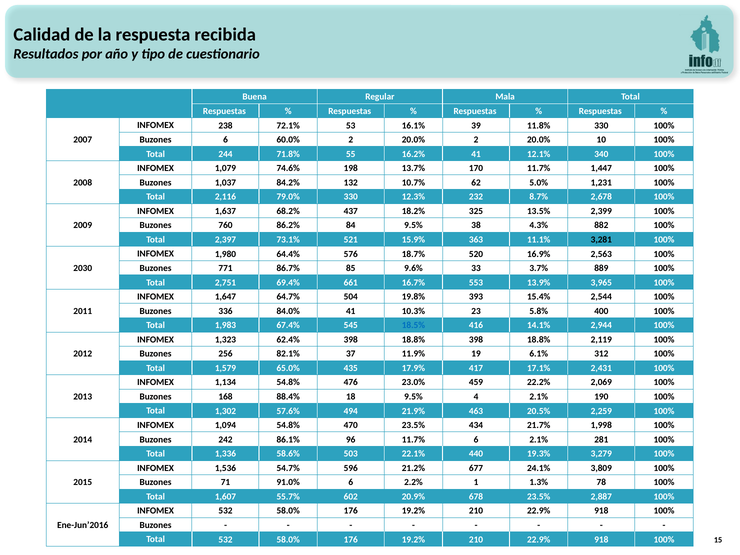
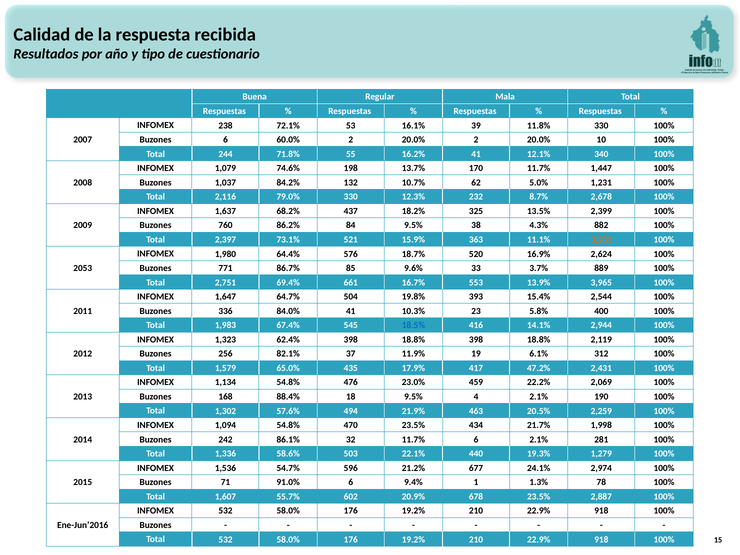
3,281 colour: black -> orange (601, 240)
2,563: 2,563 -> 2,624 (601, 254)
2030: 2030 -> 2053 (83, 268)
17.1%: 17.1% -> 47.2% (539, 368)
96: 96 -> 32 (351, 440)
3,279: 3,279 -> 1,279 (601, 454)
3,809: 3,809 -> 2,974 (601, 468)
2.2%: 2.2% -> 9.4% (413, 482)
